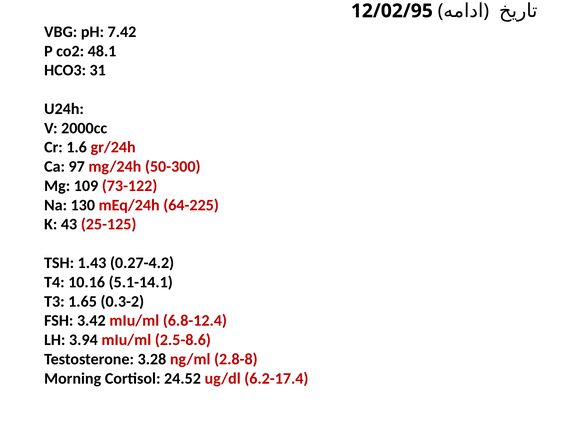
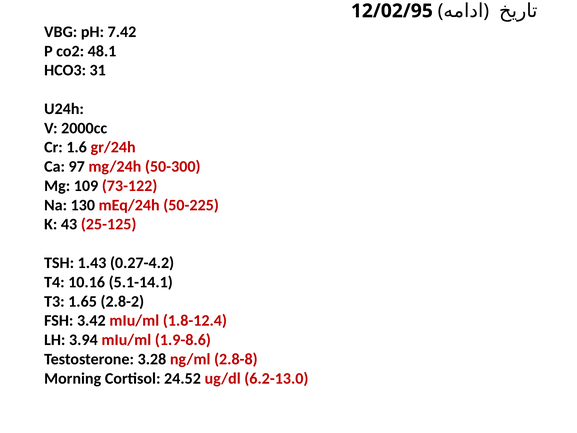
64-225: 64-225 -> 50-225 (191, 205)
0.3-2: 0.3-2 -> 2.8-2 (122, 301)
6.8-12.4: 6.8-12.4 -> 1.8-12.4 (195, 320)
2.5-8.6: 2.5-8.6 -> 1.9-8.6 (183, 340)
6.2-17.4: 6.2-17.4 -> 6.2-13.0 (276, 378)
